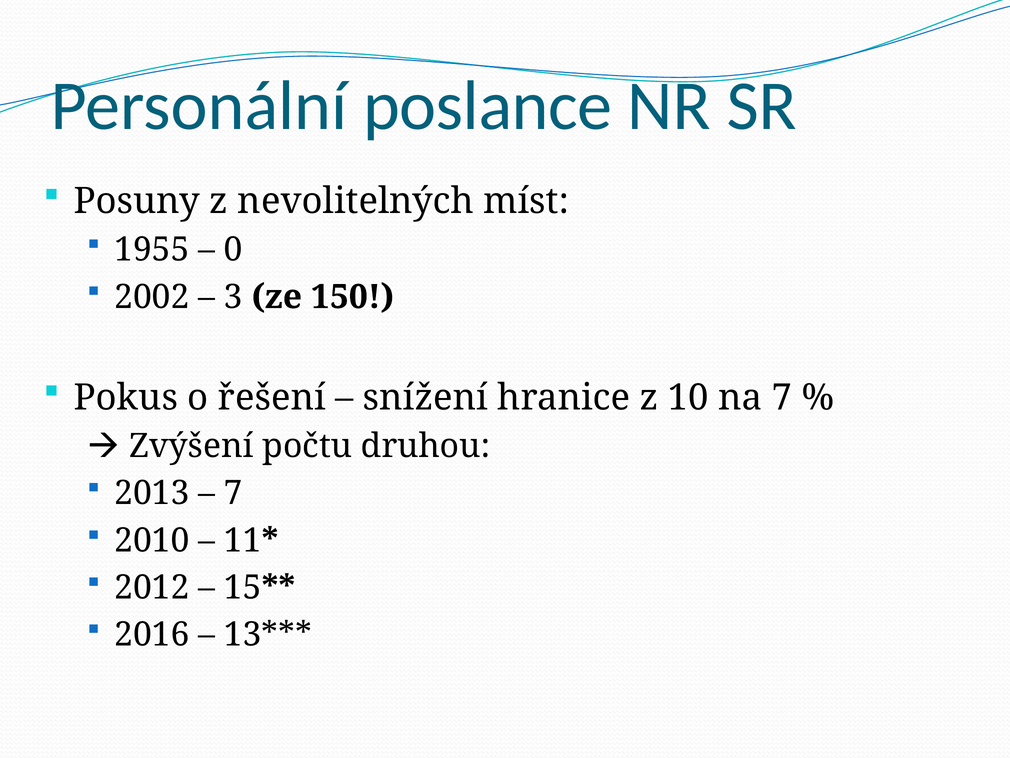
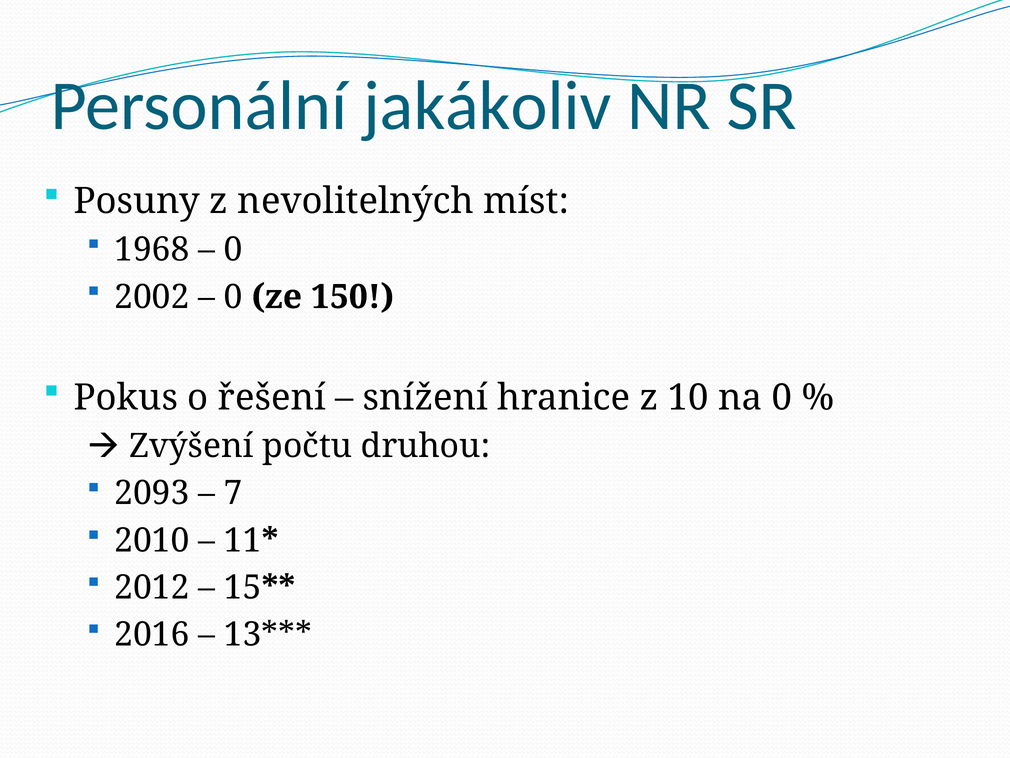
poslance: poslance -> jakákoliv (487, 106)
1955: 1955 -> 1968 (152, 250)
3: 3 -> 0 (233, 297)
na 7: 7 -> 0 (782, 397)
2013: 2013 -> 2093 (152, 493)
